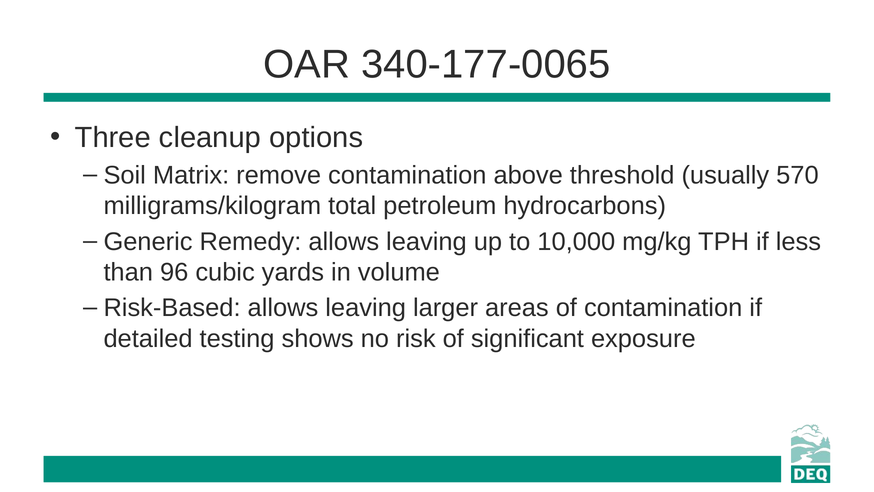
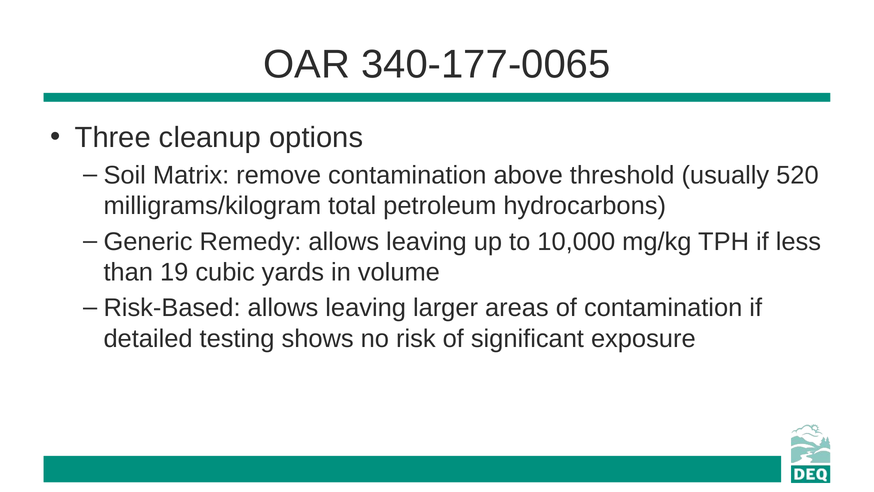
570: 570 -> 520 (797, 175)
96: 96 -> 19 (174, 272)
